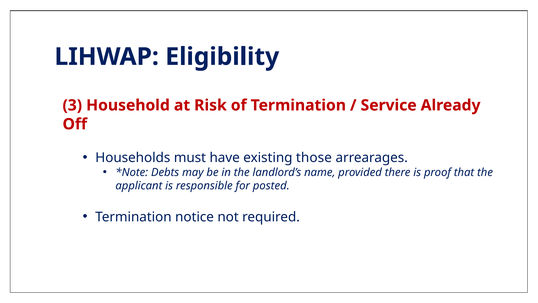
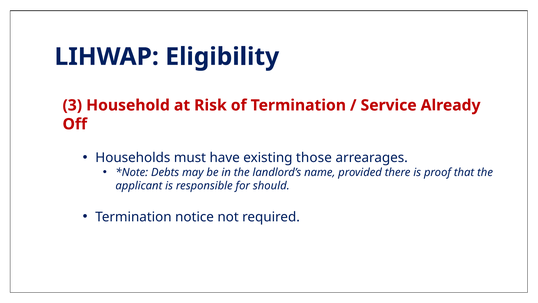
posted: posted -> should (271, 186)
